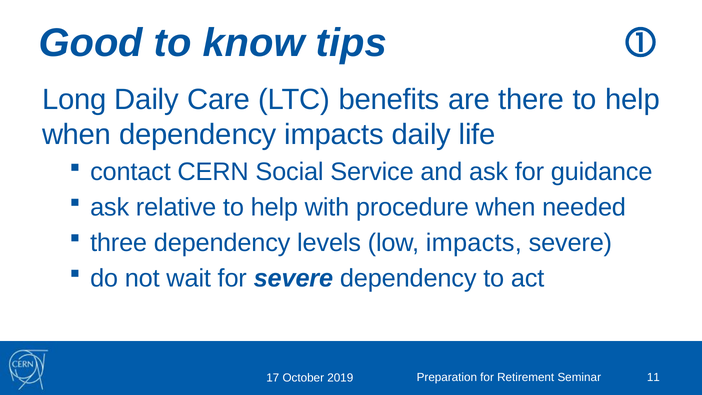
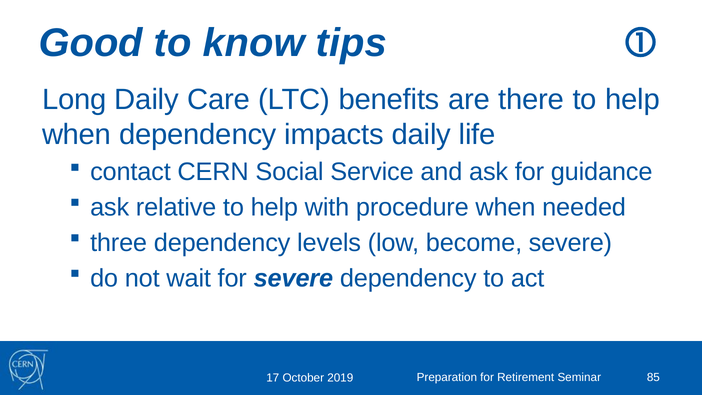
low impacts: impacts -> become (474, 243)
11: 11 -> 85 (653, 377)
